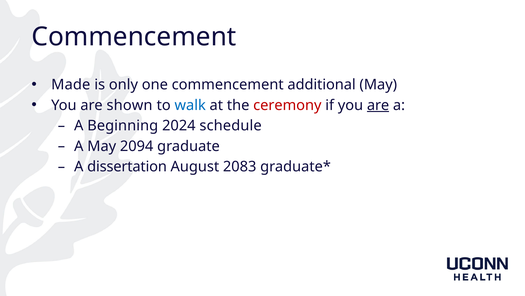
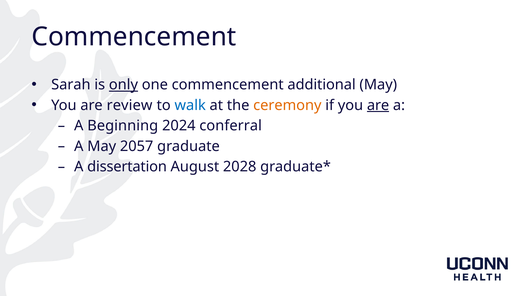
Made: Made -> Sarah (71, 85)
only underline: none -> present (123, 85)
shown: shown -> review (130, 105)
ceremony colour: red -> orange (287, 105)
schedule: schedule -> conferral (231, 126)
2094: 2094 -> 2057 (137, 146)
2083: 2083 -> 2028 (240, 166)
